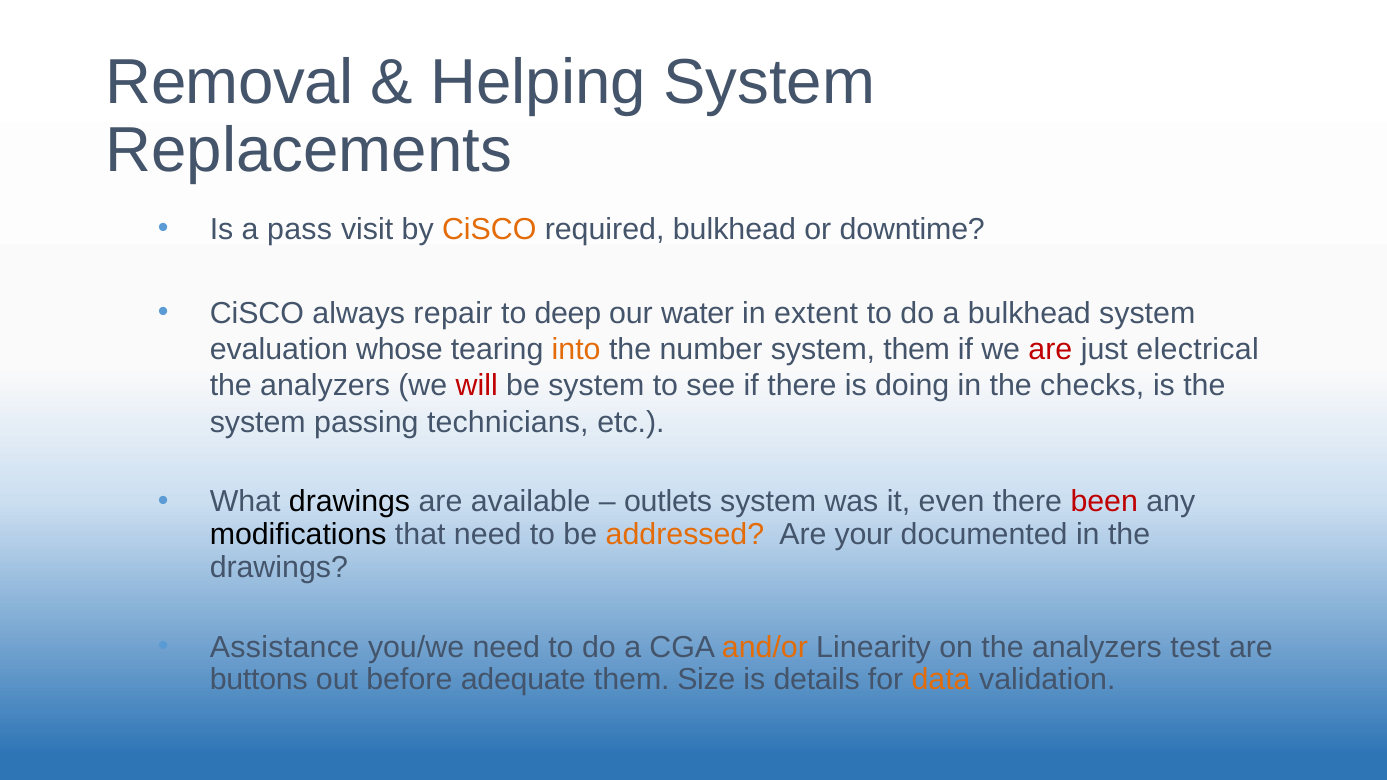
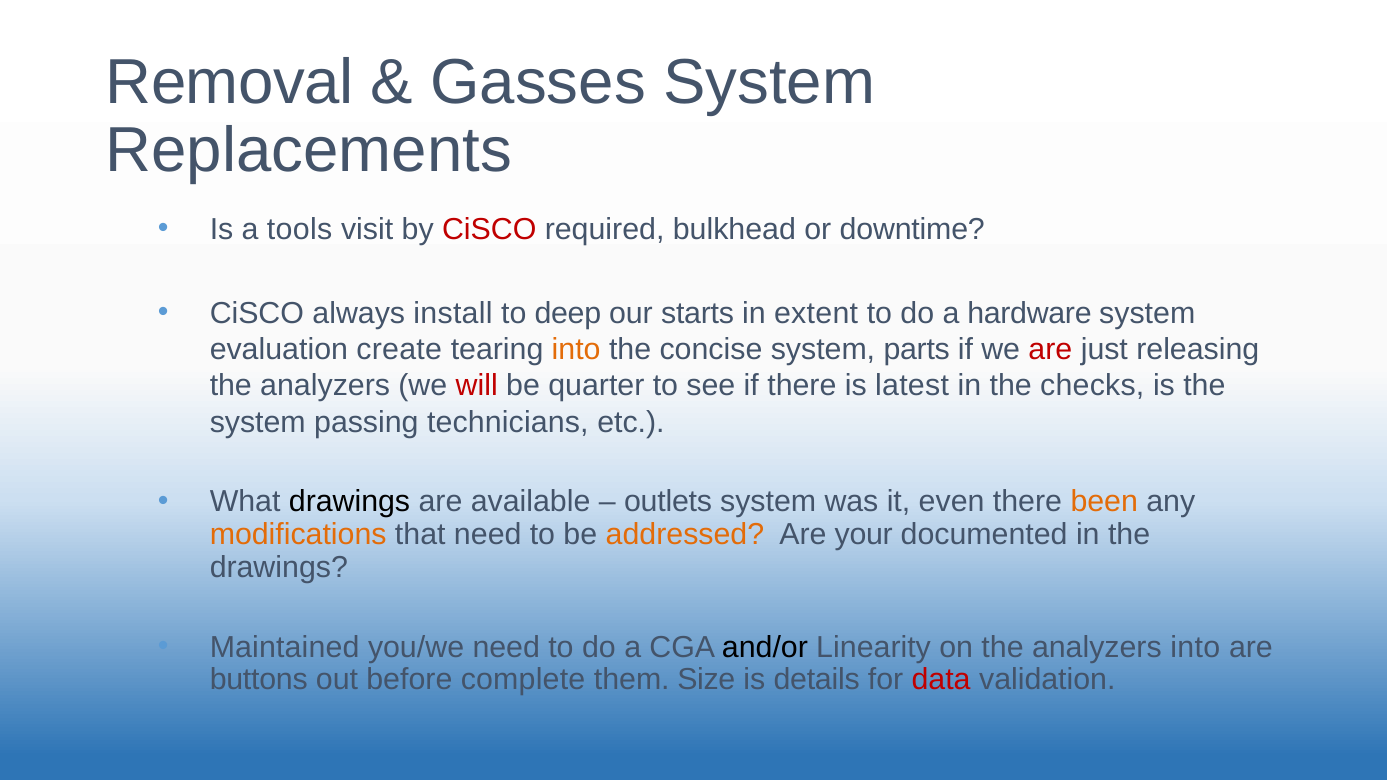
Helping: Helping -> Gasses (538, 82)
pass: pass -> tools (300, 229)
CiSCO colour: orange -> red (489, 229)
repair: repair -> install (453, 313)
water: water -> starts (698, 313)
a bulkhead: bulkhead -> hardware (1029, 313)
whose: whose -> create (399, 350)
number: number -> concise (711, 350)
system them: them -> parts (917, 350)
electrical: electrical -> releasing (1198, 350)
be system: system -> quarter (596, 386)
doing: doing -> latest (912, 386)
been colour: red -> orange (1104, 502)
modifications colour: black -> orange (298, 535)
Assistance: Assistance -> Maintained (285, 647)
and/or colour: orange -> black (765, 647)
analyzers test: test -> into (1195, 647)
adequate: adequate -> complete (523, 680)
data colour: orange -> red (941, 680)
